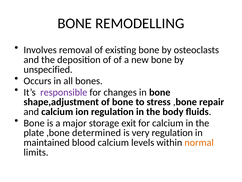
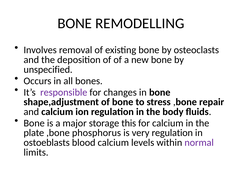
exit: exit -> this (129, 123)
determined: determined -> phosphorus (97, 132)
maintained: maintained -> ostoeblasts (47, 142)
normal colour: orange -> purple (199, 142)
